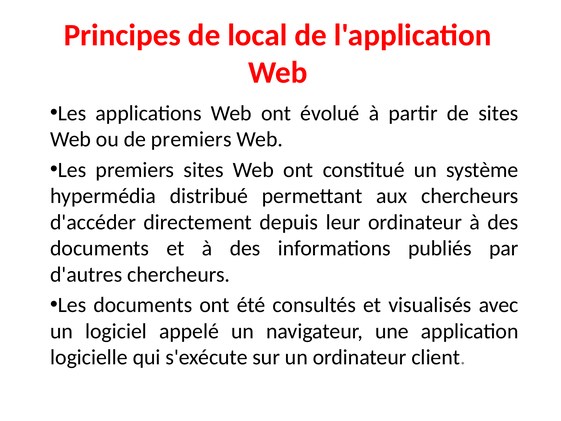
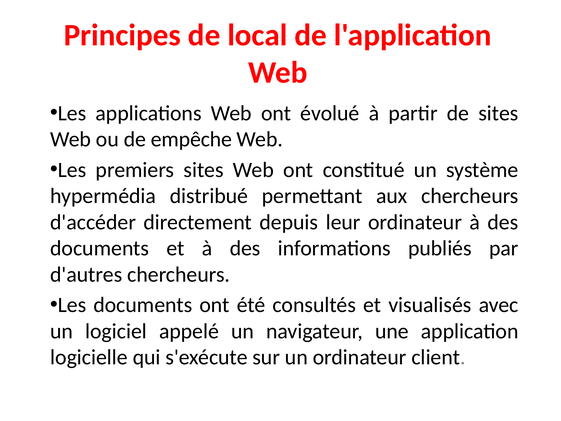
de premiers: premiers -> empêche (191, 139)
